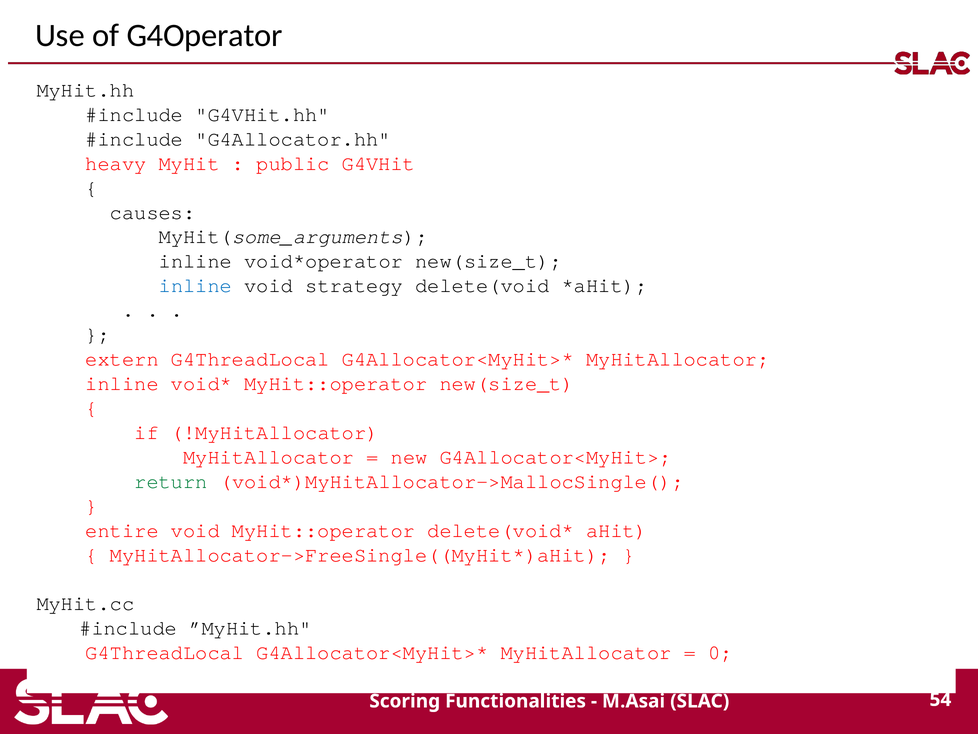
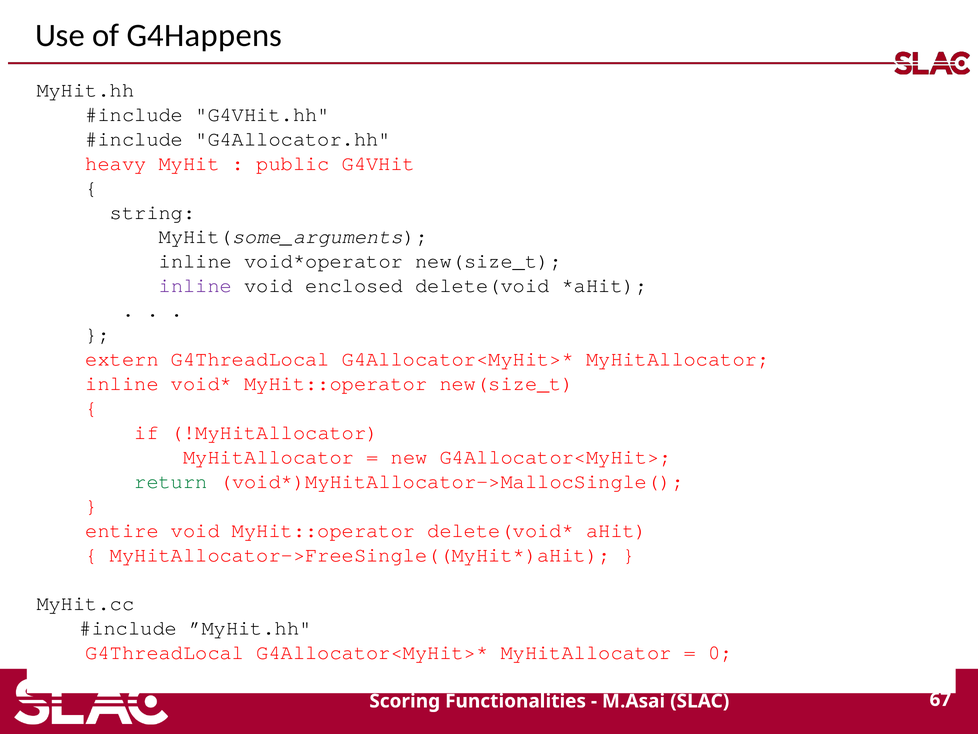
G4Operator: G4Operator -> G4Happens (204, 35)
causes: causes -> string (153, 212)
inline colour: blue -> purple (195, 285)
strategy: strategy -> enclosed (354, 285)
54: 54 -> 67 (940, 699)
